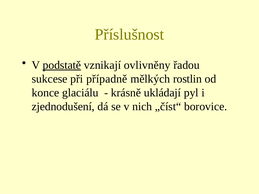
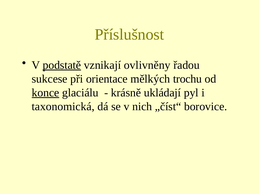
případně: případně -> orientace (107, 79)
rostlin: rostlin -> trochu (187, 79)
konce underline: none -> present (45, 93)
zjednodušení: zjednodušení -> taxonomická (63, 107)
